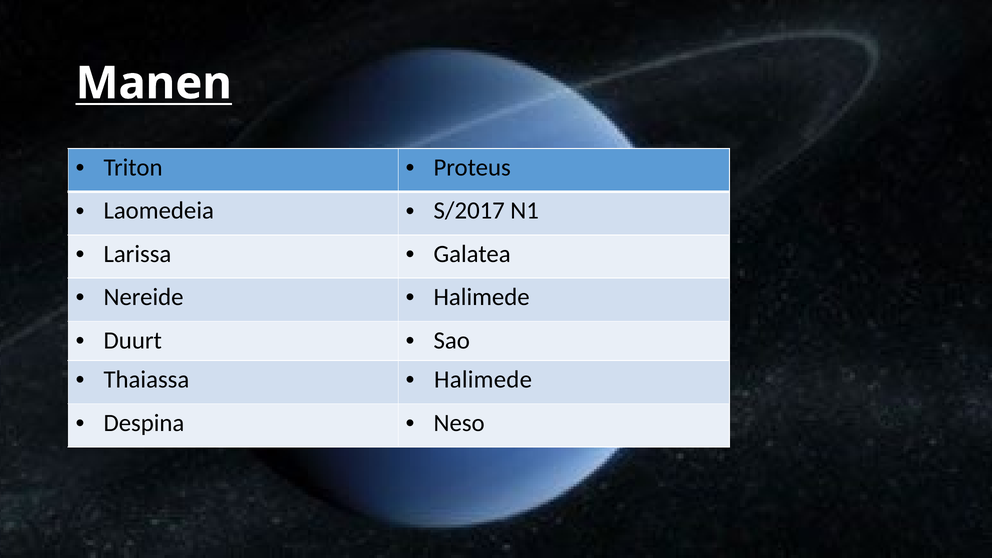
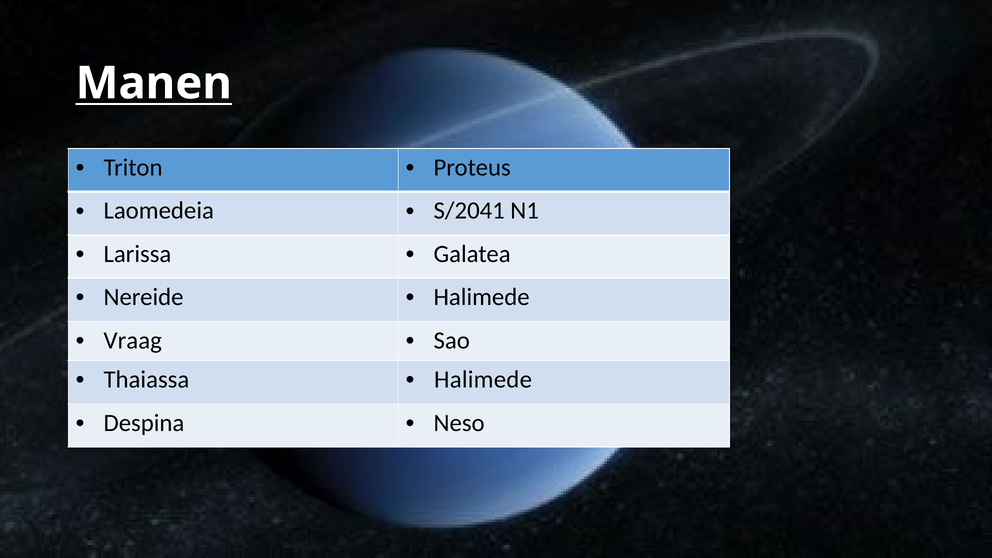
S/2017: S/2017 -> S/2041 (469, 211)
Duurt: Duurt -> Vraag (133, 340)
